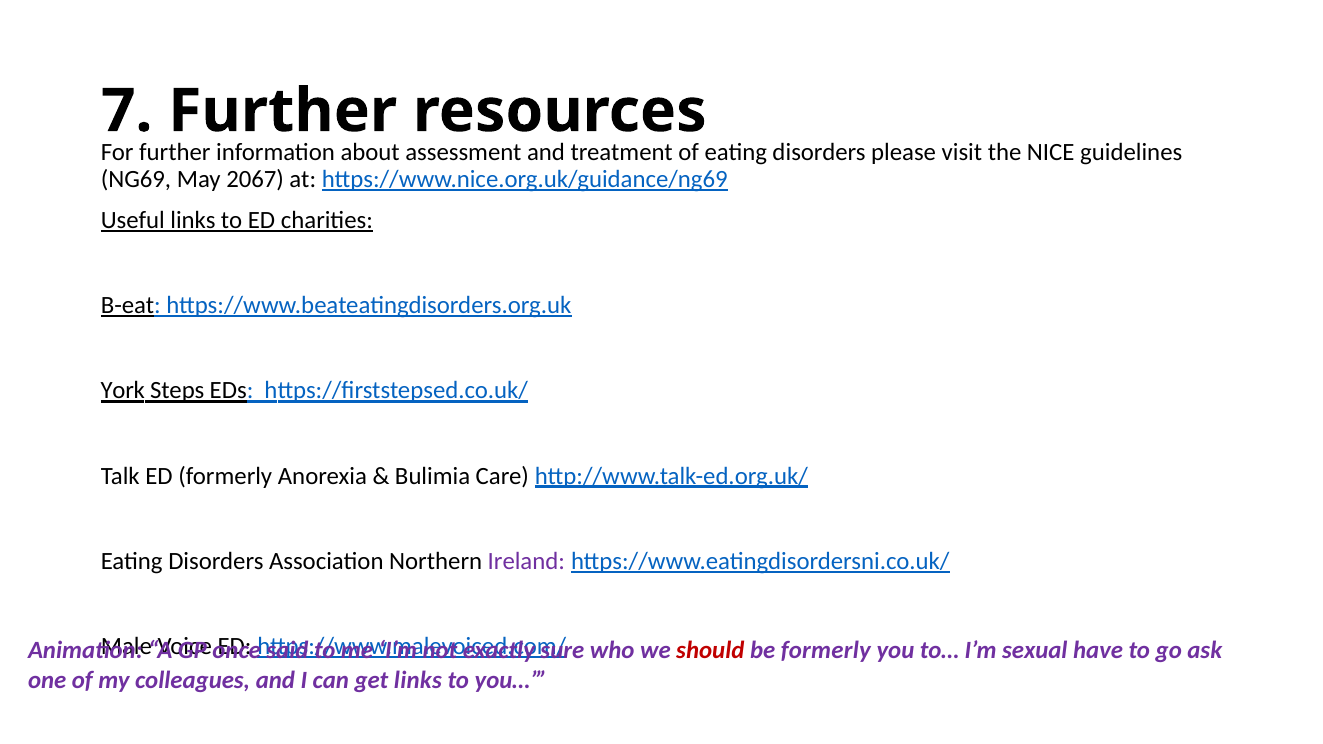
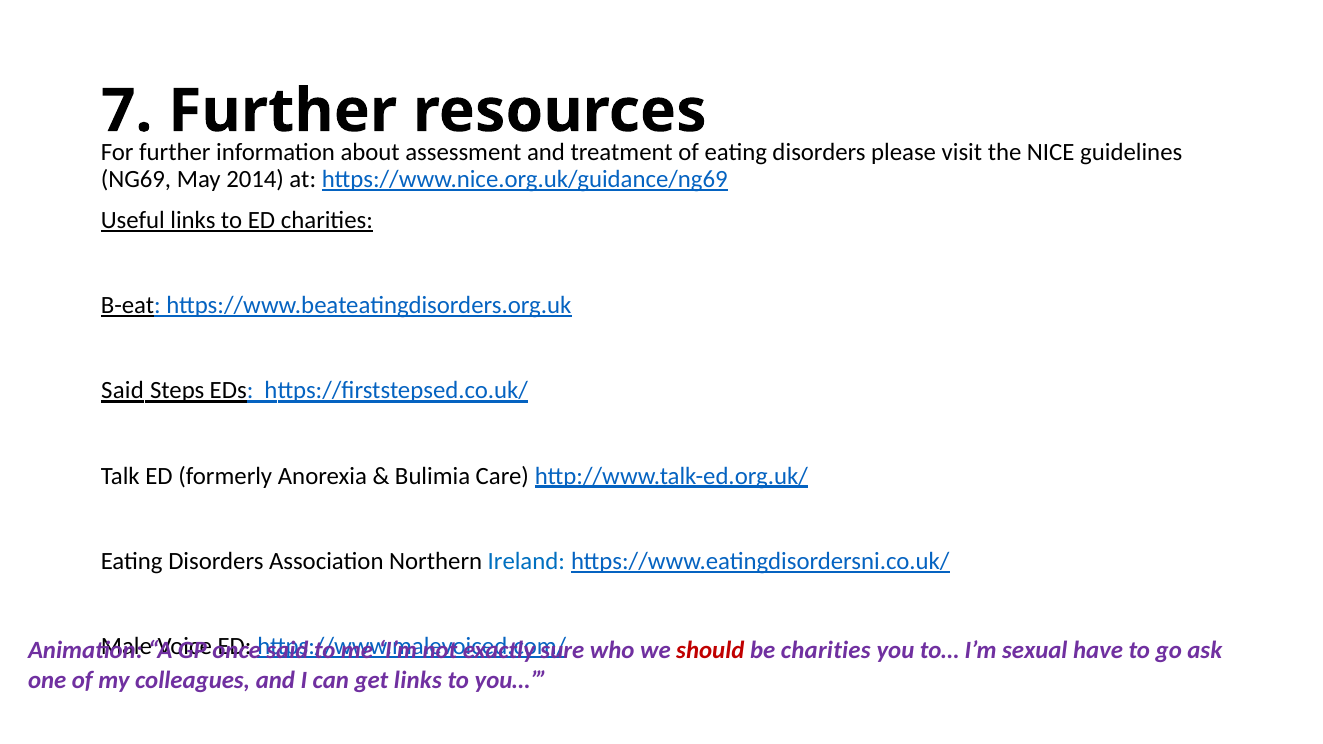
2067: 2067 -> 2014 (255, 179)
York: York -> Said (123, 391)
Ireland colour: purple -> blue (526, 561)
be formerly: formerly -> charities (826, 650)
